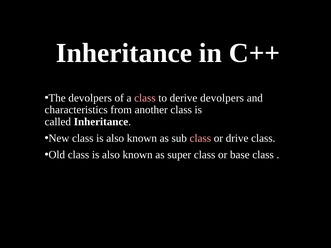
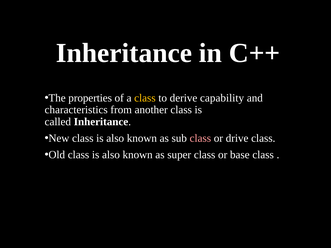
The devolpers: devolpers -> properties (90, 98)
class colour: pink -> yellow (145, 98)
derive devolpers: devolpers -> capability (222, 98)
